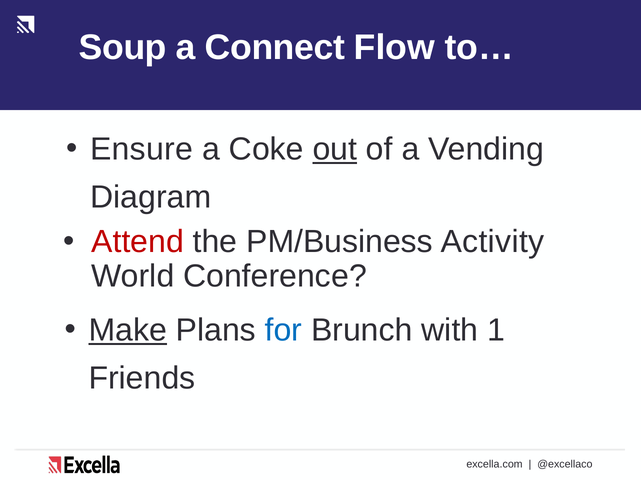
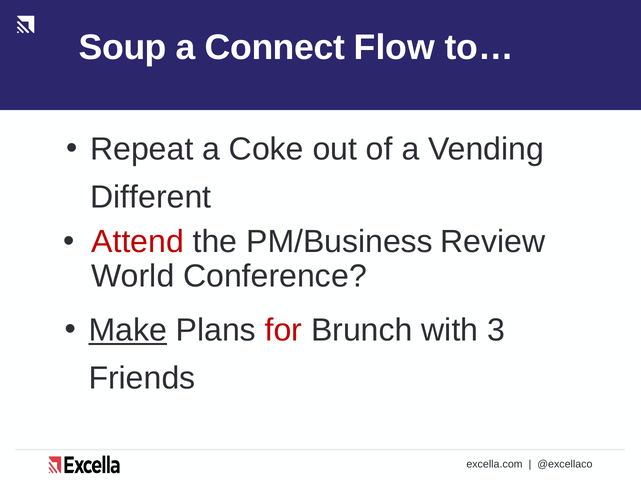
Ensure: Ensure -> Repeat (142, 149)
out underline: present -> none (335, 149)
Diagram: Diagram -> Different (151, 197)
Activity: Activity -> Review (493, 242)
for colour: blue -> red (283, 331)
1: 1 -> 3 (496, 331)
